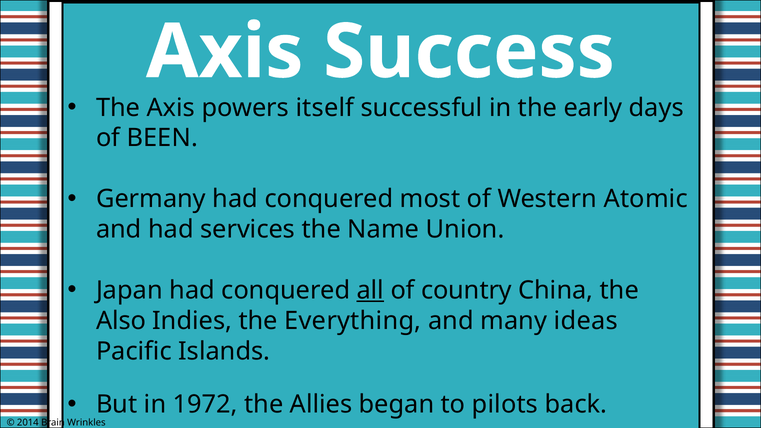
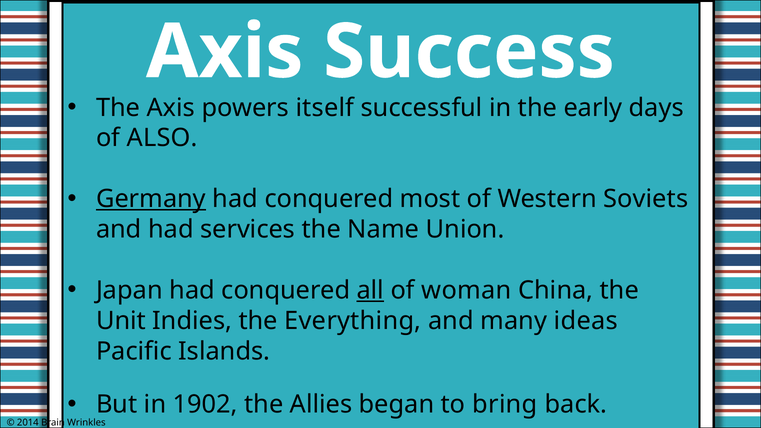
BEEN: BEEN -> ALSO (162, 138)
Germany underline: none -> present (151, 199)
Atomic: Atomic -> Soviets (646, 199)
country: country -> woman (466, 290)
Also: Also -> Unit (121, 321)
1972: 1972 -> 1902 (205, 405)
pilots: pilots -> bring (505, 405)
